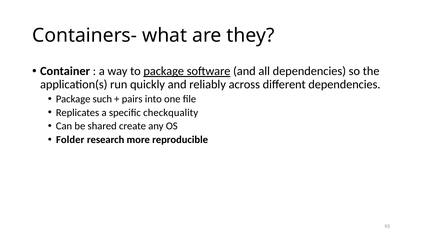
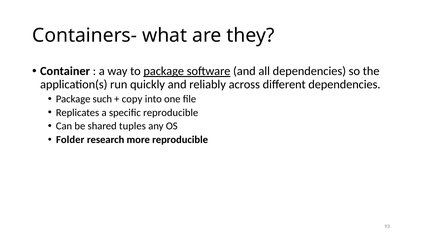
pairs: pairs -> copy (132, 99)
specific checkquality: checkquality -> reproducible (171, 113)
create: create -> tuples (132, 126)
